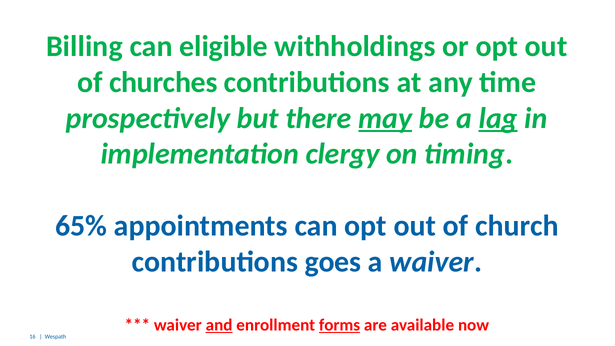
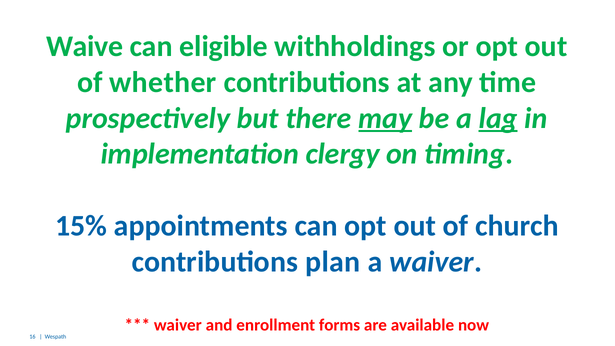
Billing: Billing -> Waive (85, 46)
churches: churches -> whether (163, 82)
65%: 65% -> 15% (81, 226)
goes: goes -> plan (333, 262)
and underline: present -> none (219, 325)
forms underline: present -> none (340, 325)
